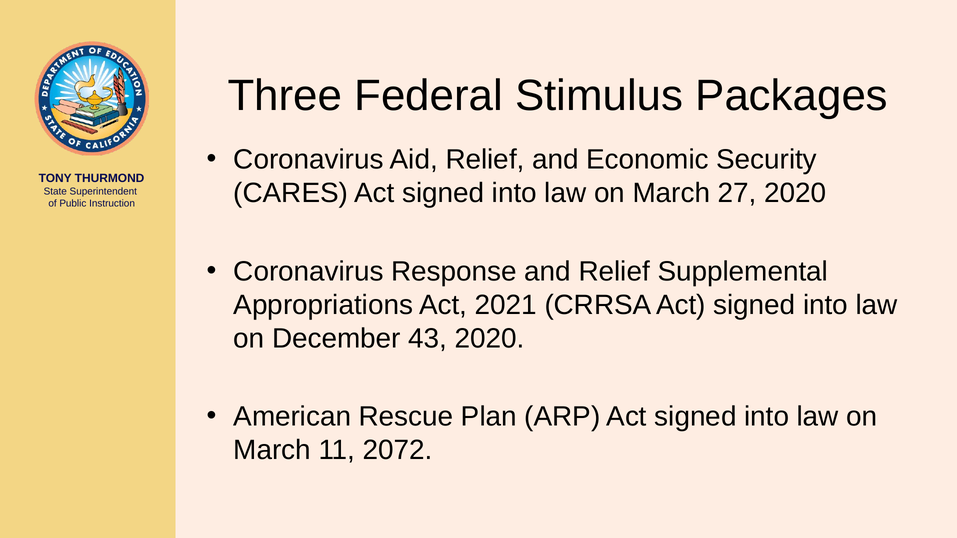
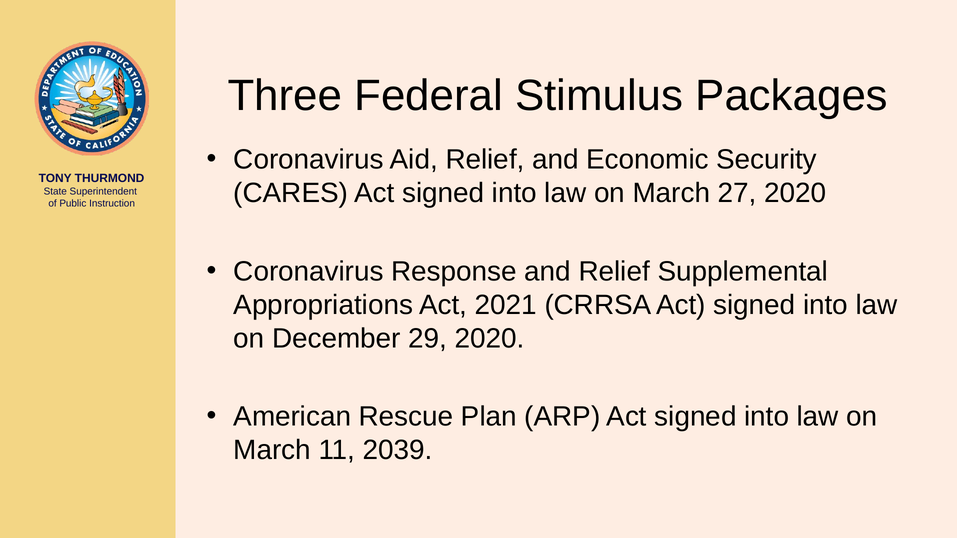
43: 43 -> 29 (428, 339)
2072: 2072 -> 2039 (398, 450)
